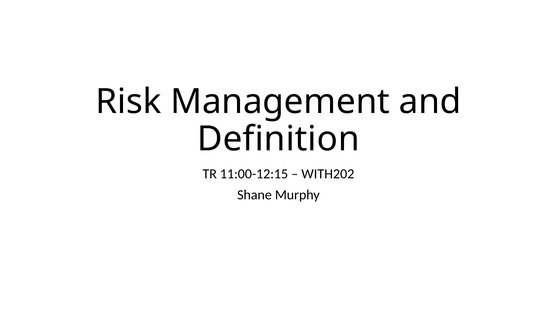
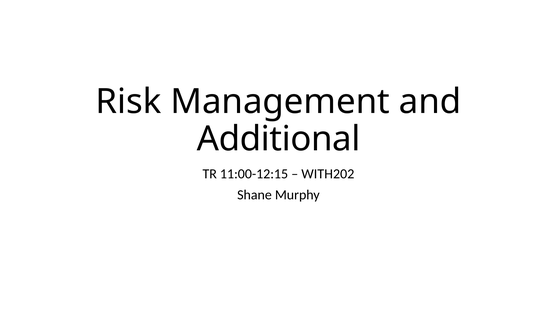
Definition: Definition -> Additional (279, 139)
